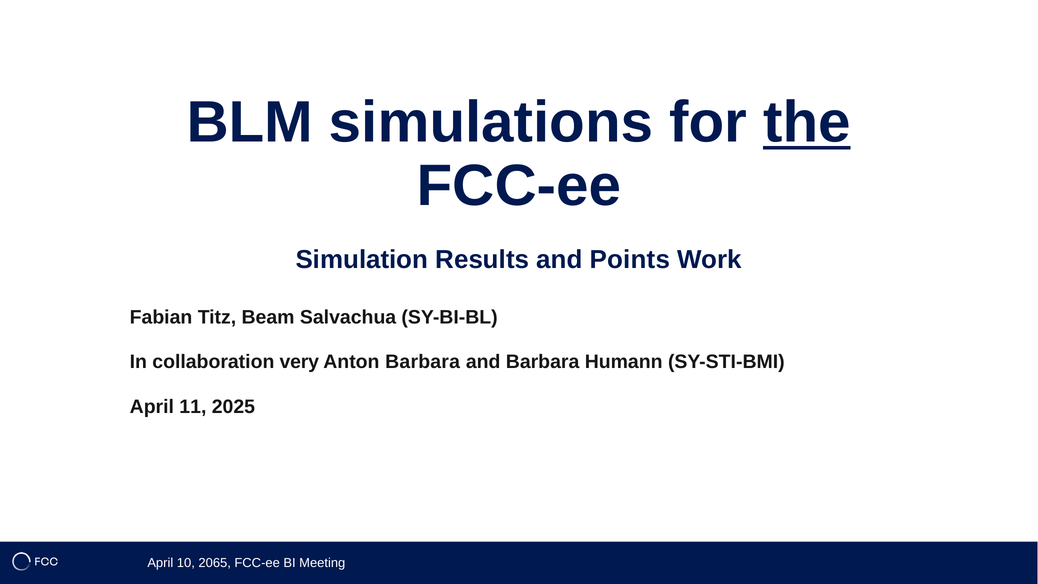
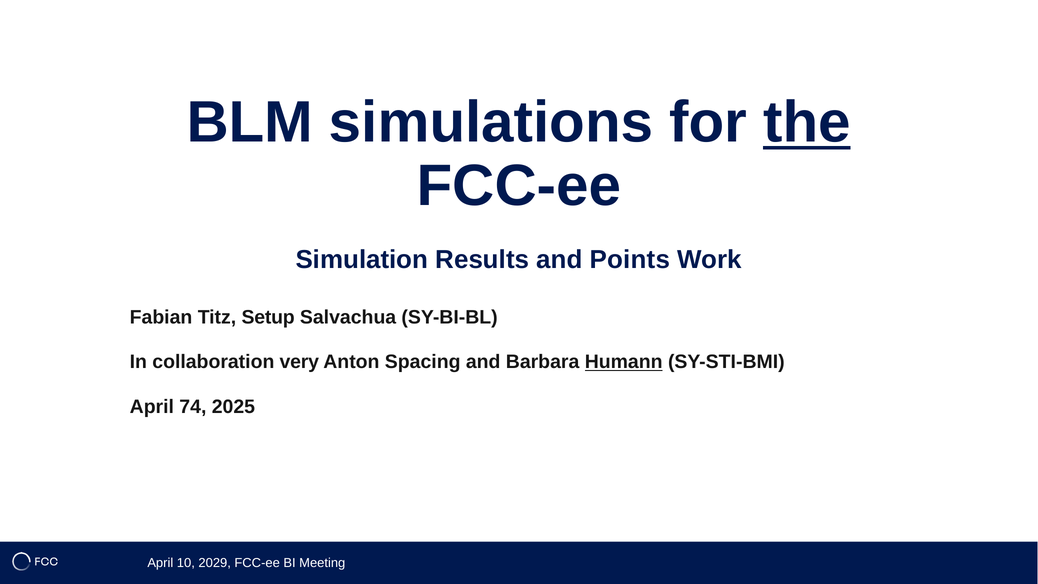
Beam: Beam -> Setup (268, 317)
Anton Barbara: Barbara -> Spacing (423, 362)
Humann underline: none -> present (624, 362)
11: 11 -> 74 (193, 407)
2065: 2065 -> 2029 (215, 563)
